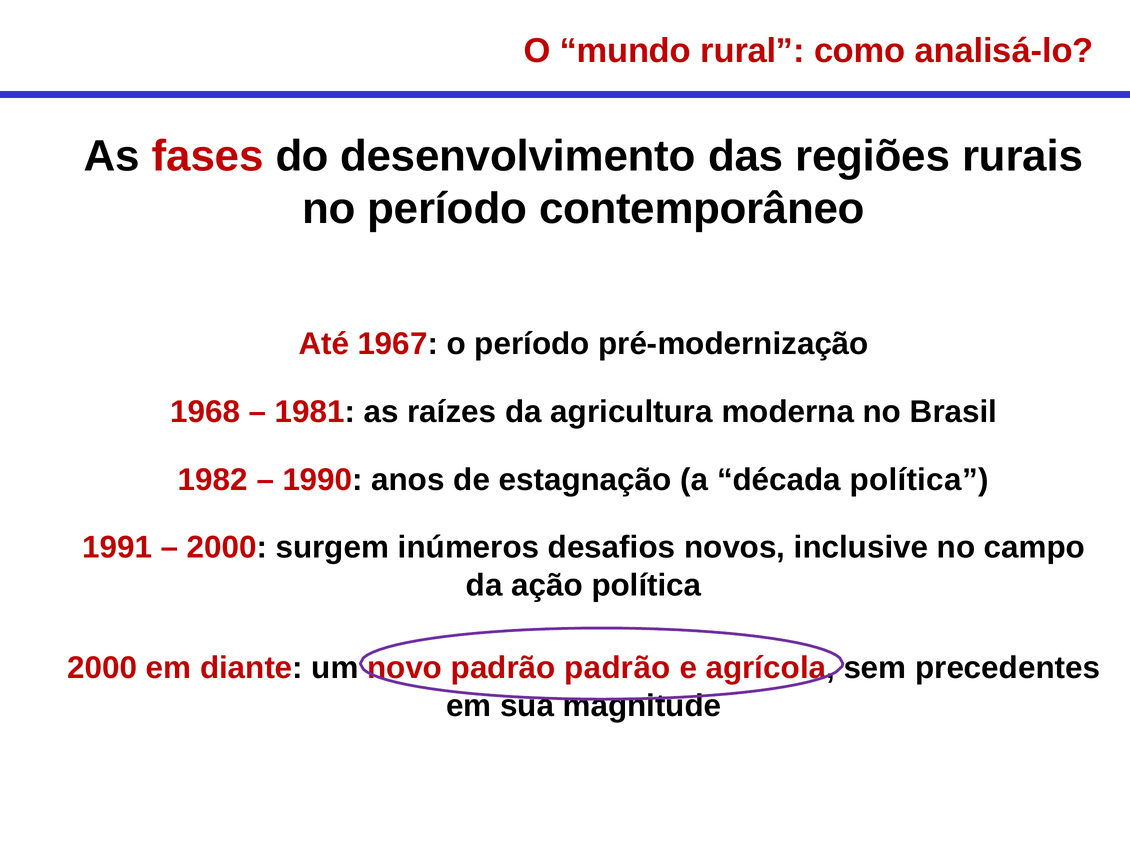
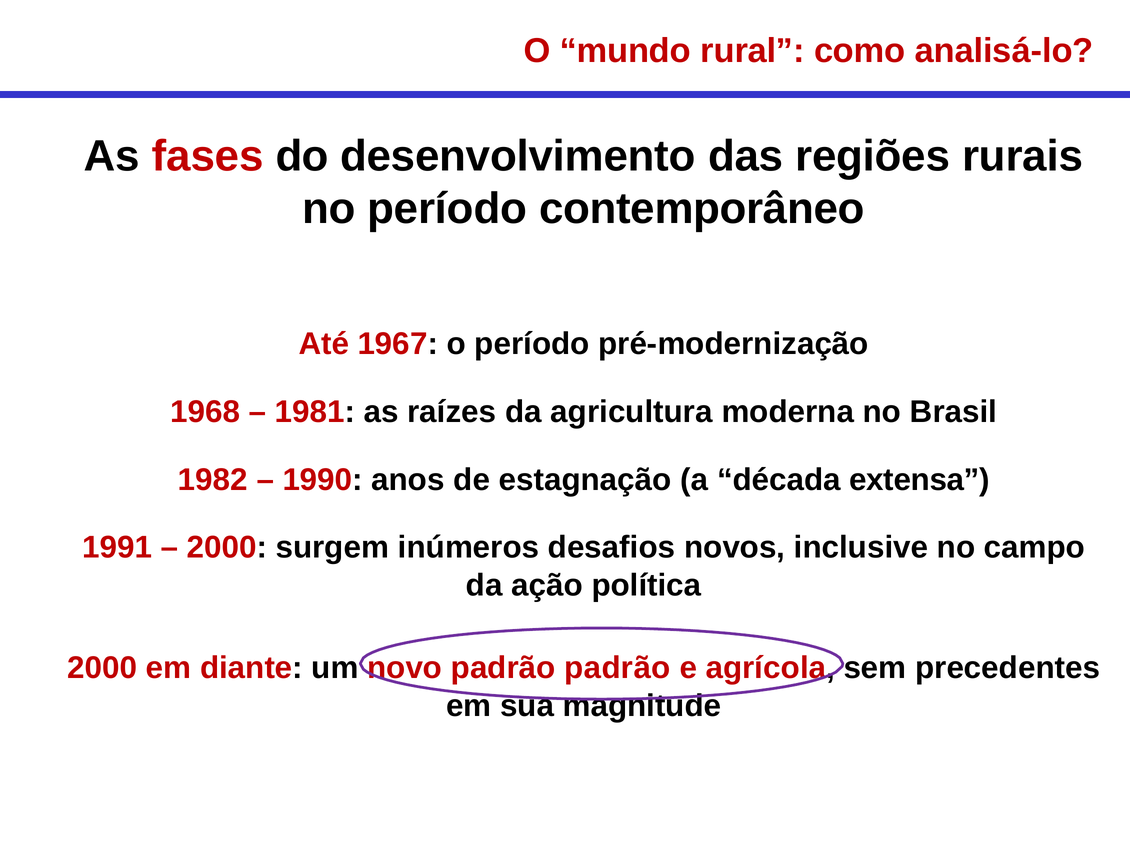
década política: política -> extensa (919, 480)
